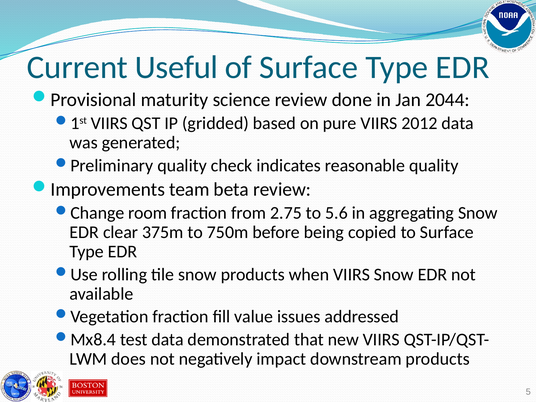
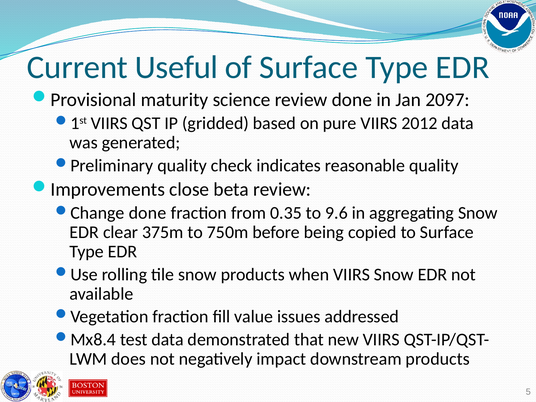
2044: 2044 -> 2097 (448, 100)
team: team -> close (189, 189)
room: room -> done (148, 213)
2.75: 2.75 -> 0.35 (286, 213)
5.6: 5.6 -> 9.6 (336, 213)
